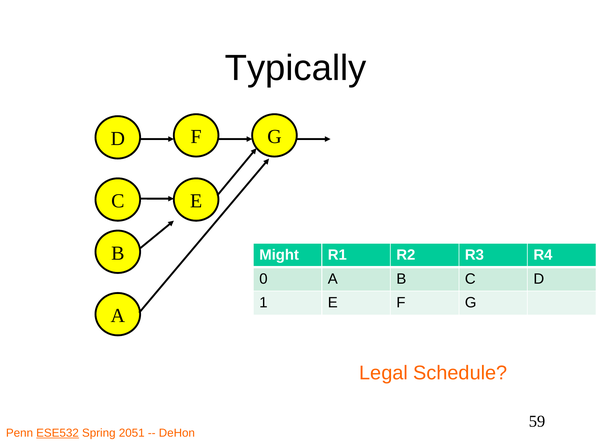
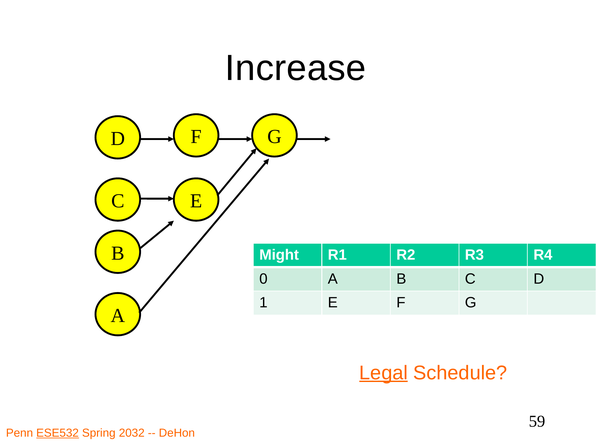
Typically: Typically -> Increase (296, 68)
Legal underline: none -> present (384, 373)
2051: 2051 -> 2032 (132, 433)
